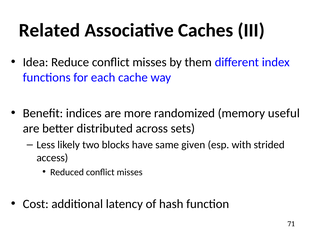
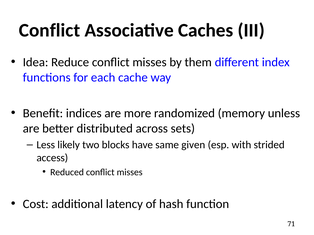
Related: Related -> Conflict (50, 30)
useful: useful -> unless (284, 114)
